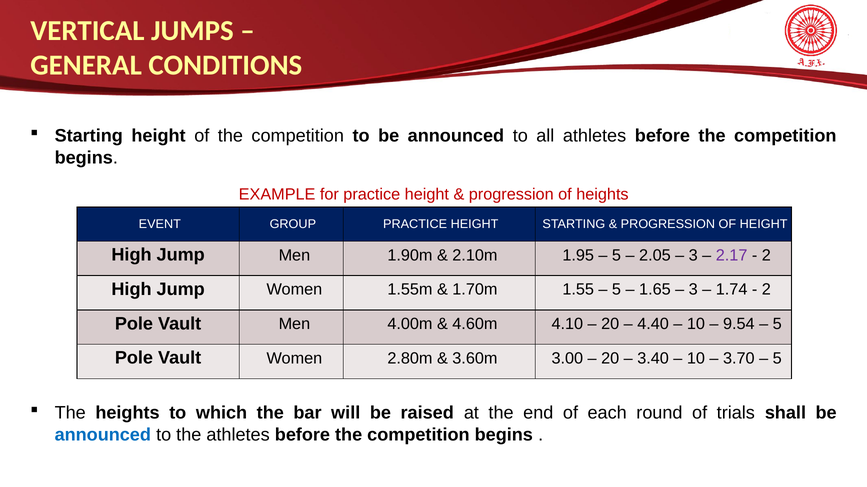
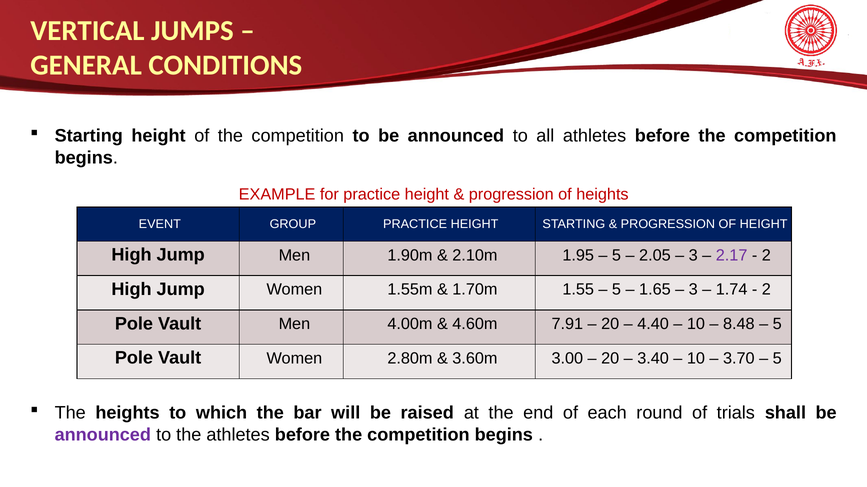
4.10: 4.10 -> 7.91 (567, 324)
9.54: 9.54 -> 8.48 (739, 324)
announced colour: blue -> purple (103, 435)
